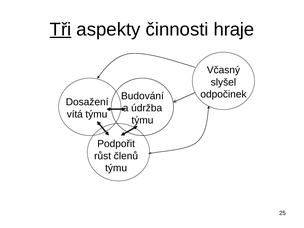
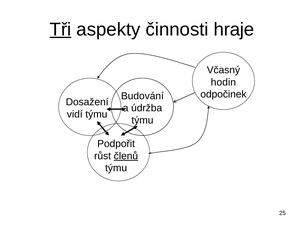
slyšel: slyšel -> hodin (223, 82)
vítá: vítá -> vidí (75, 114)
členů underline: none -> present (126, 156)
